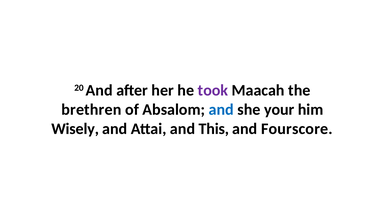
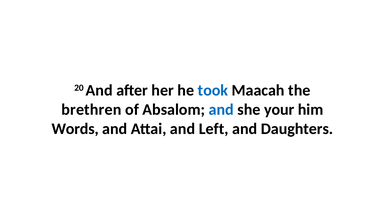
took colour: purple -> blue (213, 90)
Wisely: Wisely -> Words (75, 129)
This: This -> Left (214, 129)
Fourscore: Fourscore -> Daughters (297, 129)
